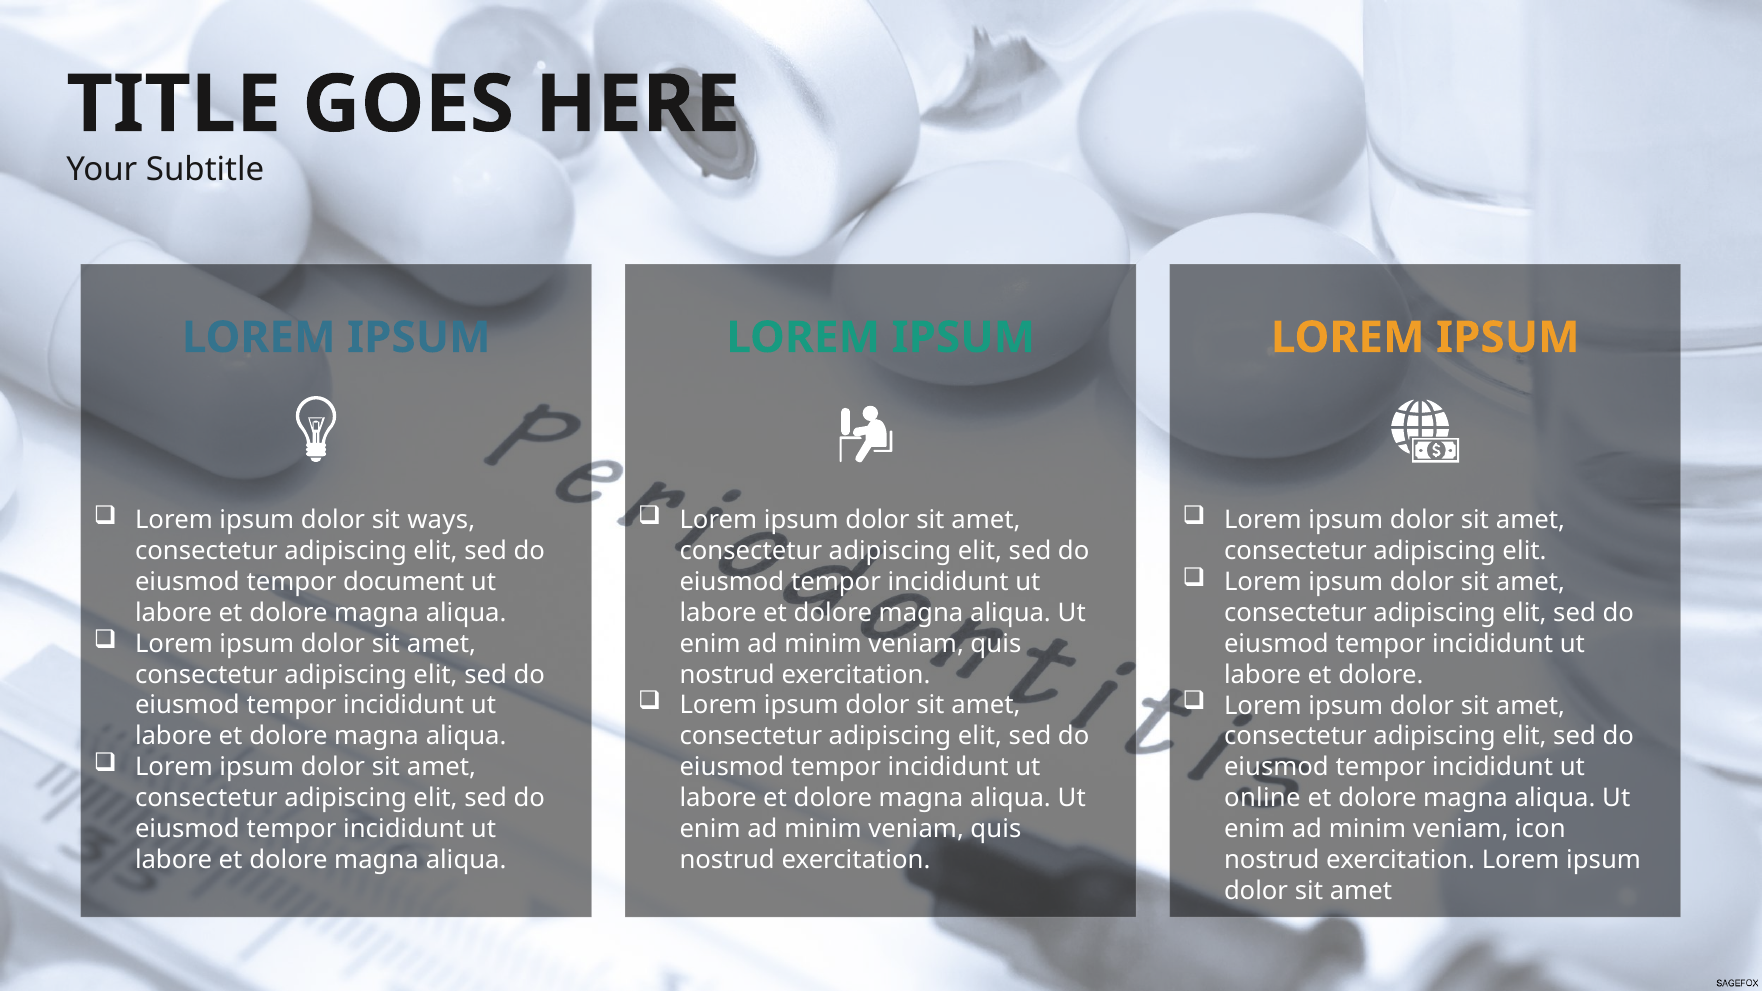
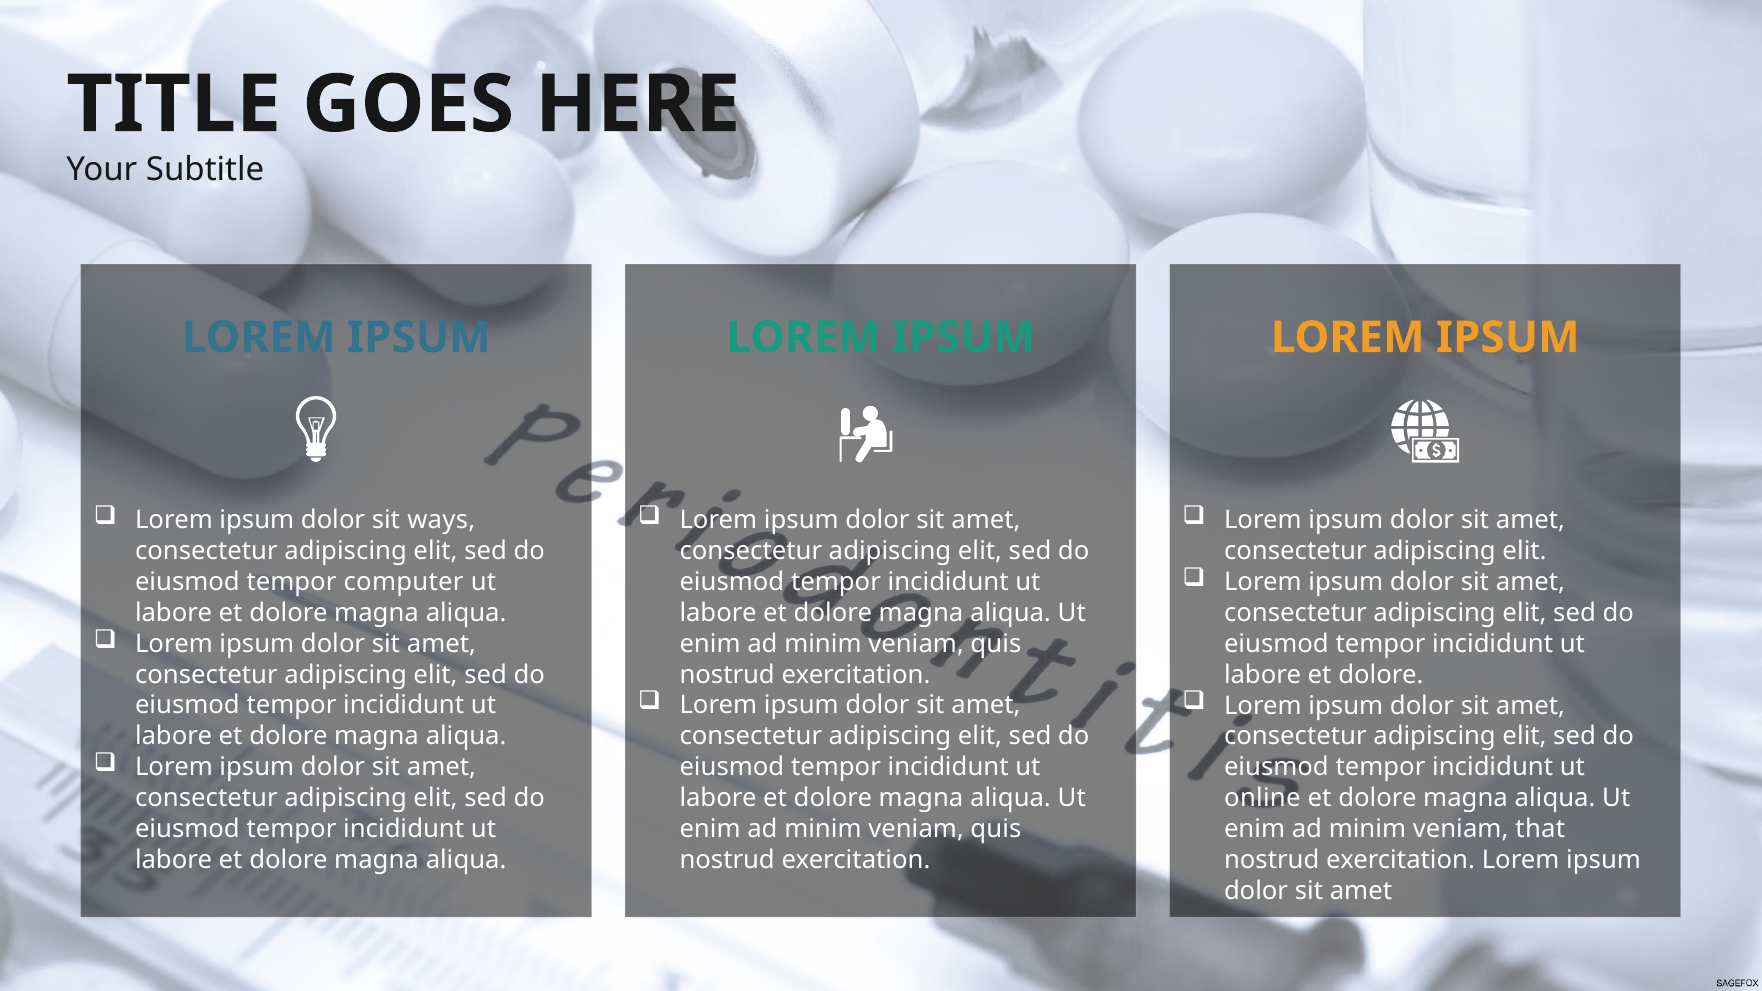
document: document -> computer (404, 582)
icon: icon -> that (1540, 829)
